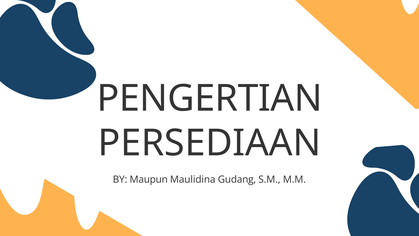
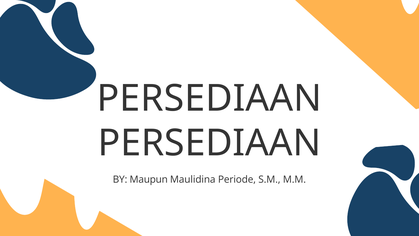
PENGERTIAN: PENGERTIAN -> PERSEDIAAN (209, 98)
Gudang: Gudang -> Periode (237, 179)
